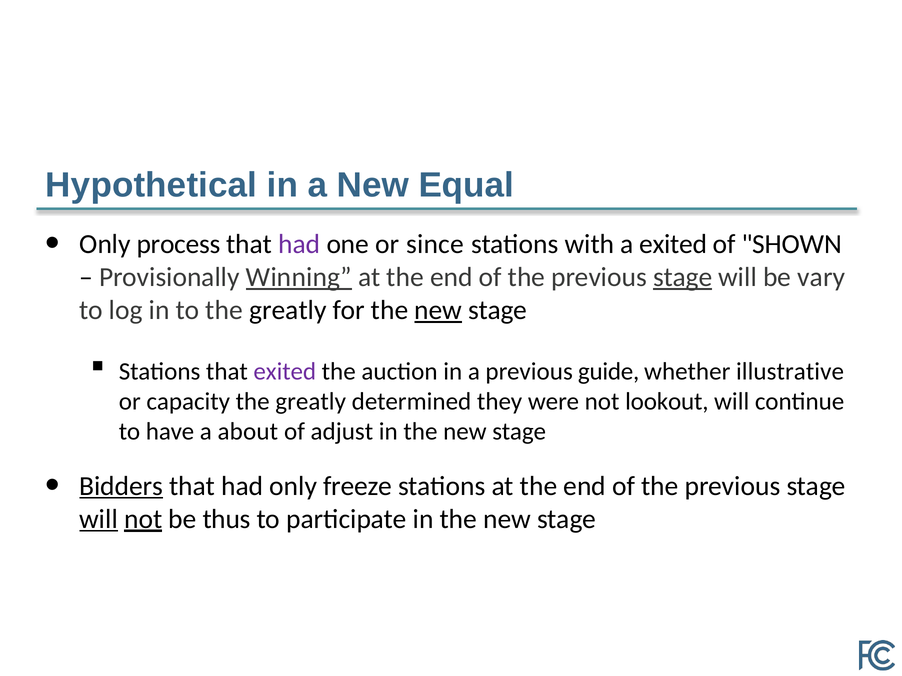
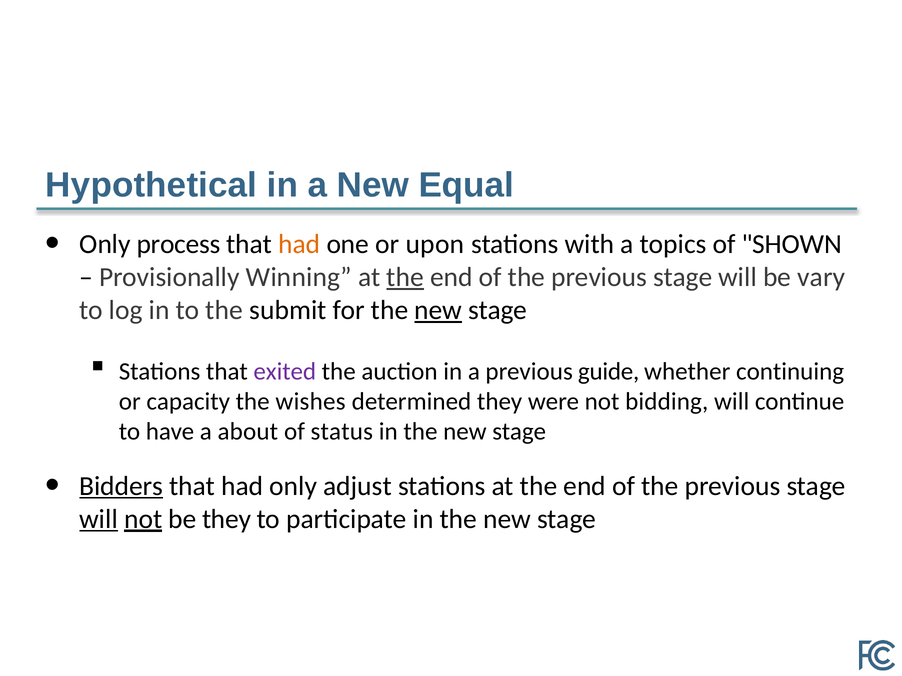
had colour: purple -> orange (299, 244)
since: since -> upon (435, 244)
a exited: exited -> topics (673, 244)
Winning underline: present -> none (299, 277)
the underline: none -> present (405, 277)
stage underline: present -> none (683, 277)
to the greatly: greatly -> submit (288, 310)
illustrative: illustrative -> continuing (790, 372)
greatly: greatly -> wishes (311, 402)
lookout: lookout -> bidding (667, 402)
adjust: adjust -> status (342, 432)
freeze: freeze -> adjust (358, 486)
be thus: thus -> they (227, 519)
